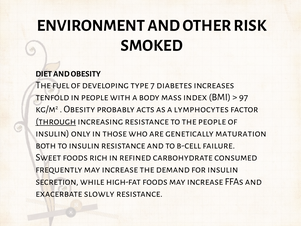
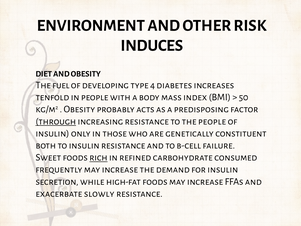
SMOKED: SMOKED -> INDUCES (152, 45)
7: 7 -> 4 (153, 85)
97: 97 -> 50 (244, 97)
lymphocytes: lymphocytes -> predisposing (201, 109)
maturation: maturation -> constituent (241, 133)
rich underline: none -> present (98, 157)
